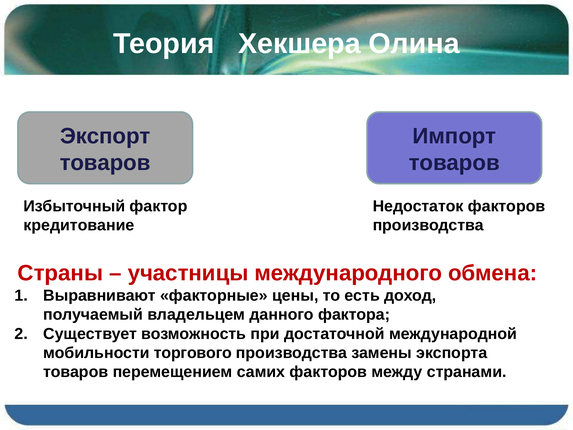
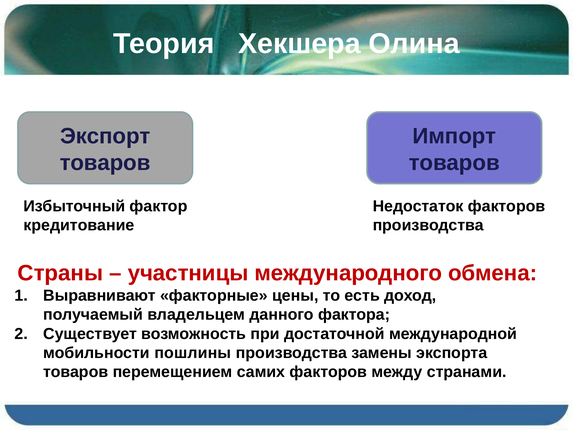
торгового: торгового -> пошлины (193, 353)
